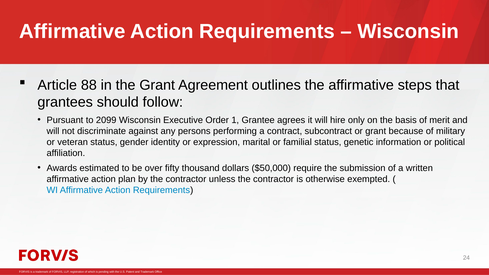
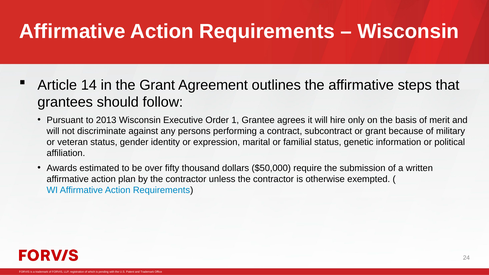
88: 88 -> 14 (89, 85)
2099: 2099 -> 2013 (106, 120)
